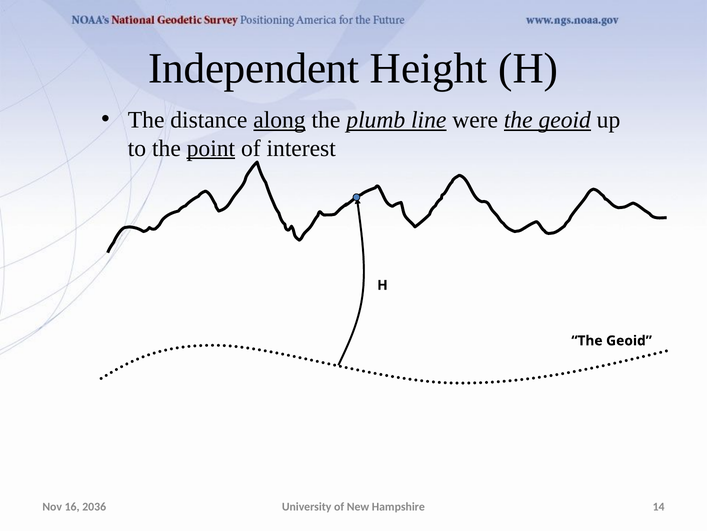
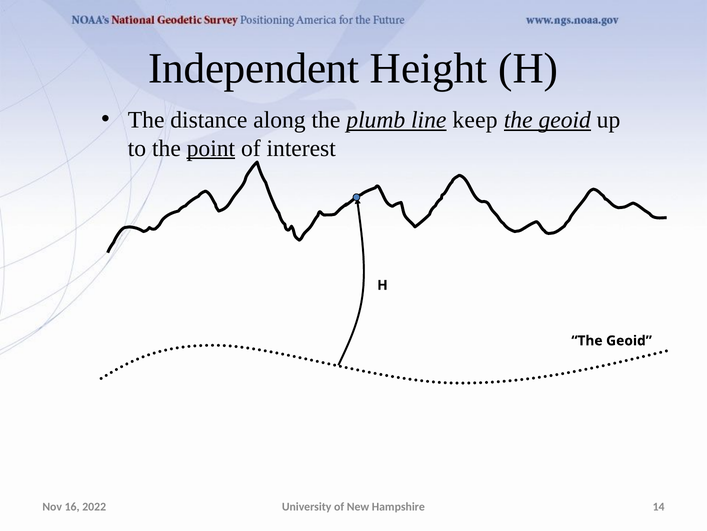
along underline: present -> none (279, 120)
were: were -> keep (475, 120)
2036: 2036 -> 2022 (94, 506)
